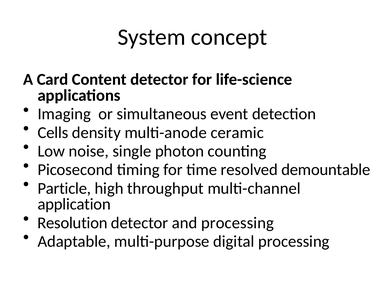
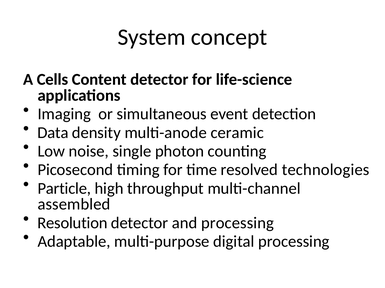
Card: Card -> Cells (53, 80)
Cells: Cells -> Data (53, 133)
demountable: demountable -> technologies (326, 170)
application: application -> assembled (74, 205)
